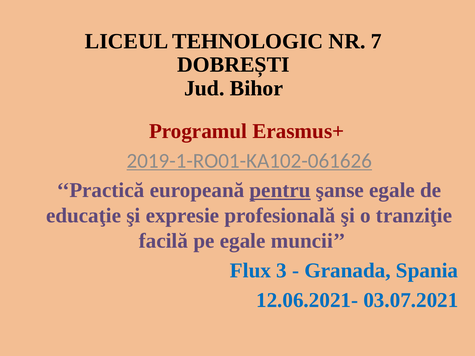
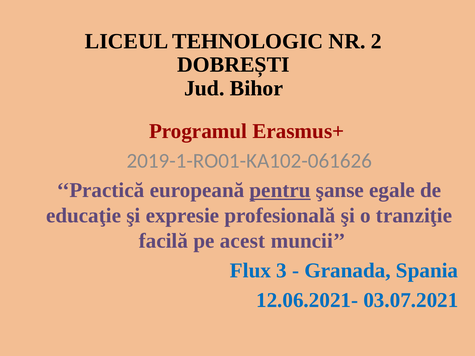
7: 7 -> 2 (376, 41)
2019-1-RO01-KA102-061626 underline: present -> none (249, 161)
pe egale: egale -> acest (243, 241)
